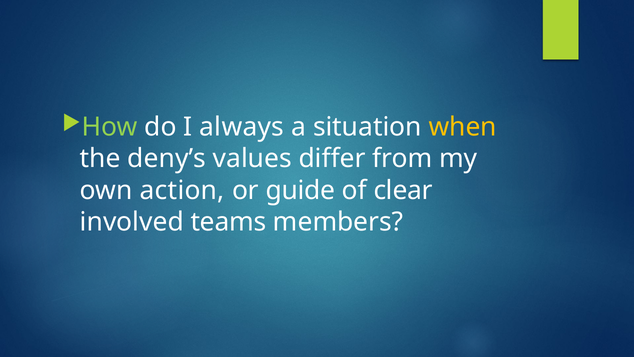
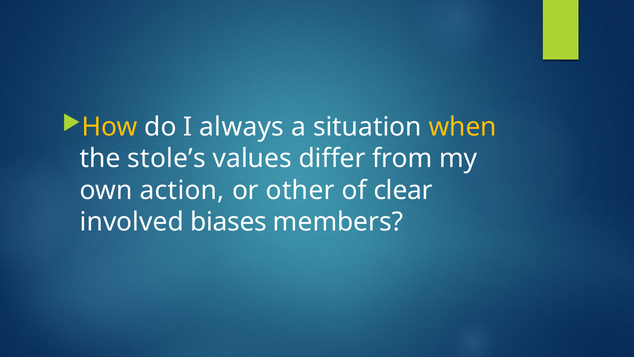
How colour: light green -> yellow (110, 127)
deny’s: deny’s -> stole’s (167, 158)
guide: guide -> other (300, 190)
teams: teams -> biases (229, 222)
